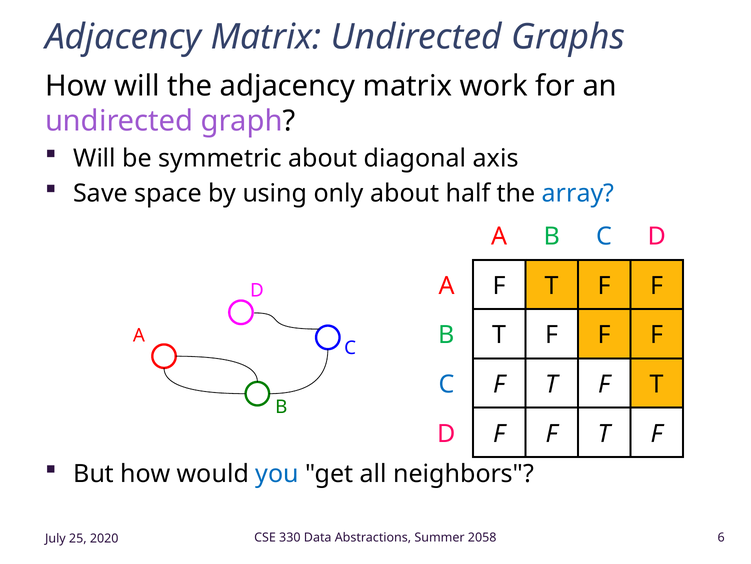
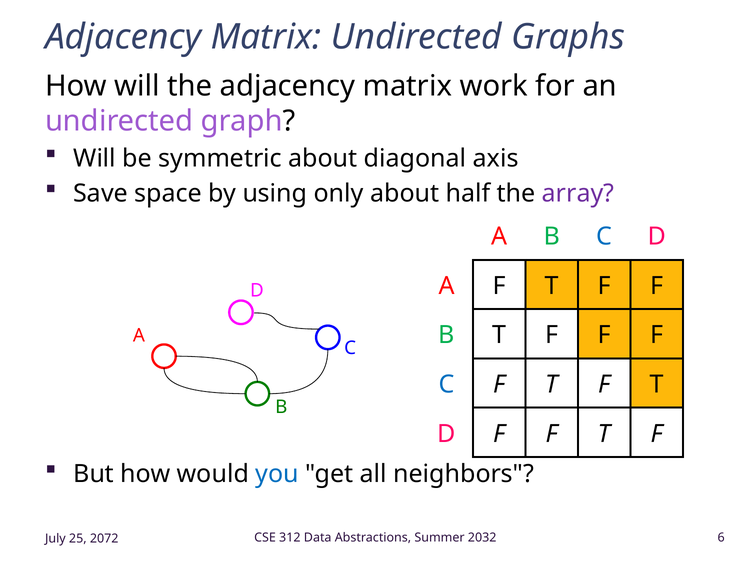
array colour: blue -> purple (578, 193)
330: 330 -> 312 (290, 537)
2058: 2058 -> 2032 (482, 537)
2020: 2020 -> 2072 (104, 538)
